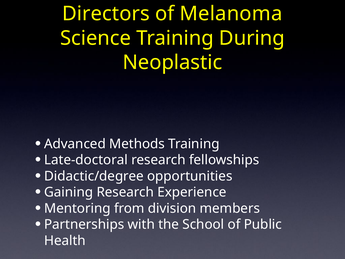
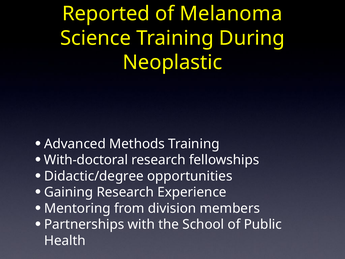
Directors: Directors -> Reported (106, 14)
Late-doctoral: Late-doctoral -> With-doctoral (86, 160)
